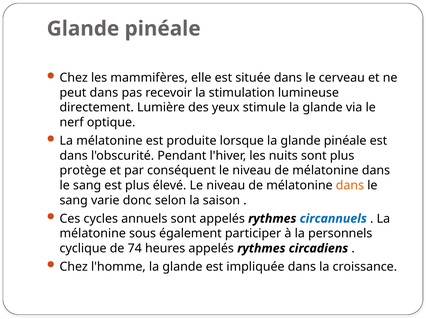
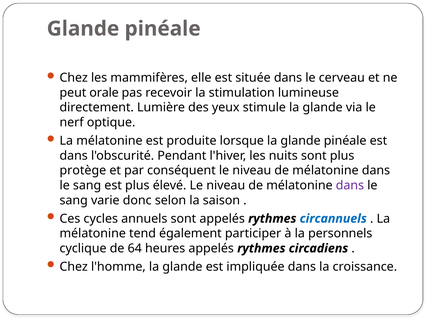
peut dans: dans -> orale (104, 93)
dans colour: orange -> purple (350, 186)
sous: sous -> tend (143, 234)
74: 74 -> 64 (135, 249)
